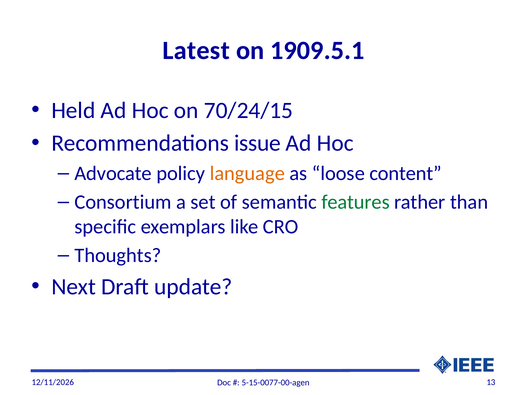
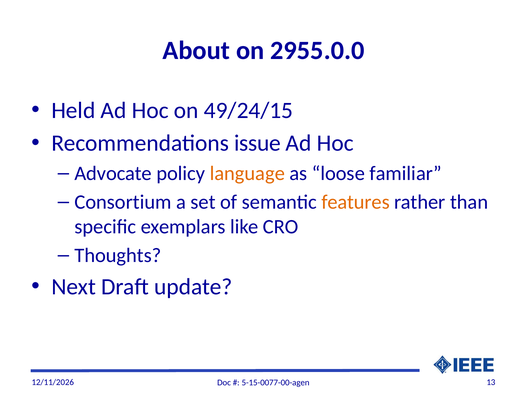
Latest: Latest -> About (196, 51)
1909.5.1: 1909.5.1 -> 2955.0.0 (317, 51)
70/24/15: 70/24/15 -> 49/24/15 (249, 111)
content: content -> familiar (406, 174)
features colour: green -> orange (356, 202)
